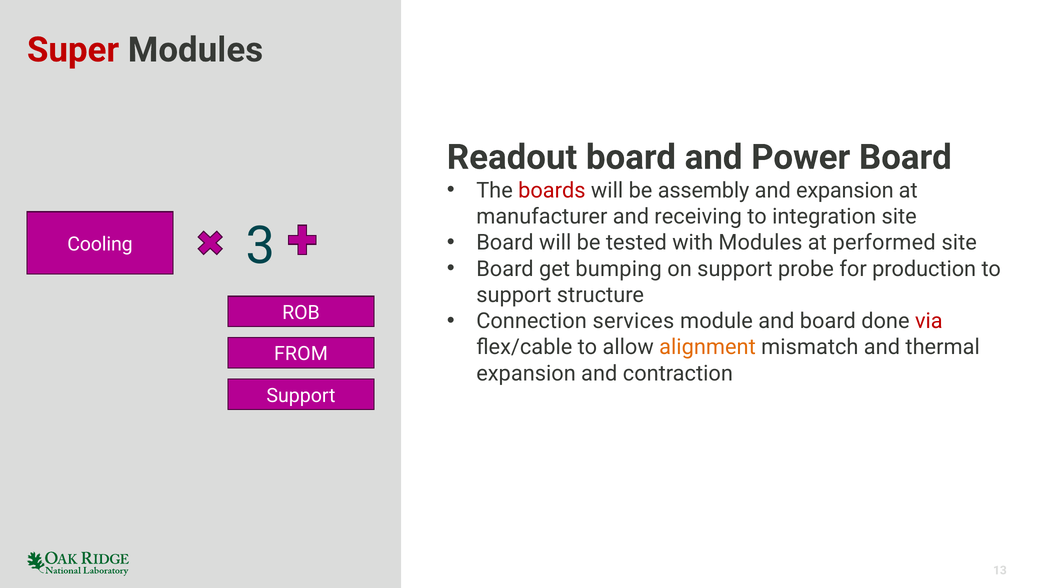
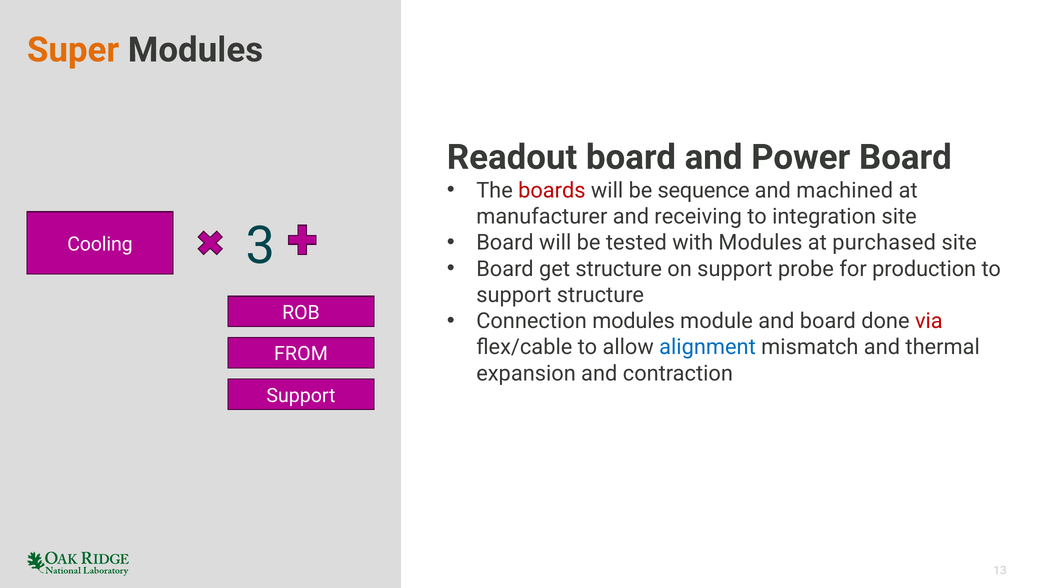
Super colour: red -> orange (73, 50)
assembly: assembly -> sequence (704, 190)
and expansion: expansion -> machined (845, 190)
performed: performed -> purchased (884, 243)
get bumping: bumping -> structure (619, 269)
Connection services: services -> modules (634, 321)
alignment colour: orange -> blue (707, 347)
